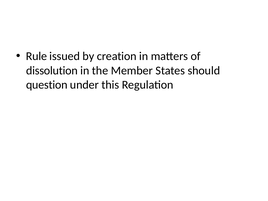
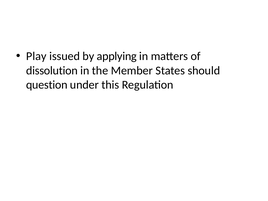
Rule: Rule -> Play (36, 56)
creation: creation -> applying (117, 56)
